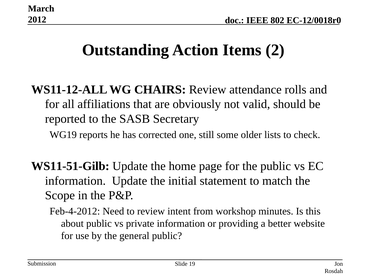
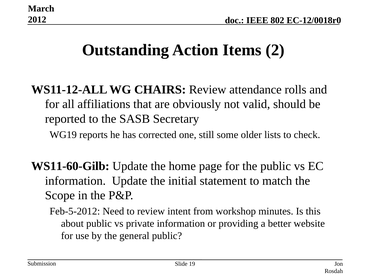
WS11-51-Gilb: WS11-51-Gilb -> WS11-60-Gilb (70, 166)
Feb-4-2012: Feb-4-2012 -> Feb-5-2012 (75, 211)
